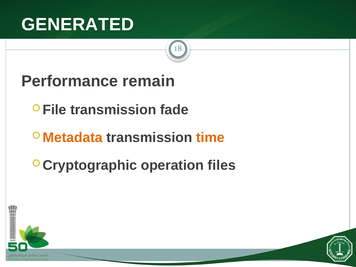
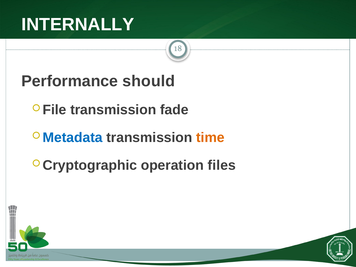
GENERATED: GENERATED -> INTERNALLY (78, 24)
remain: remain -> should (149, 81)
Metadata colour: orange -> blue (73, 138)
